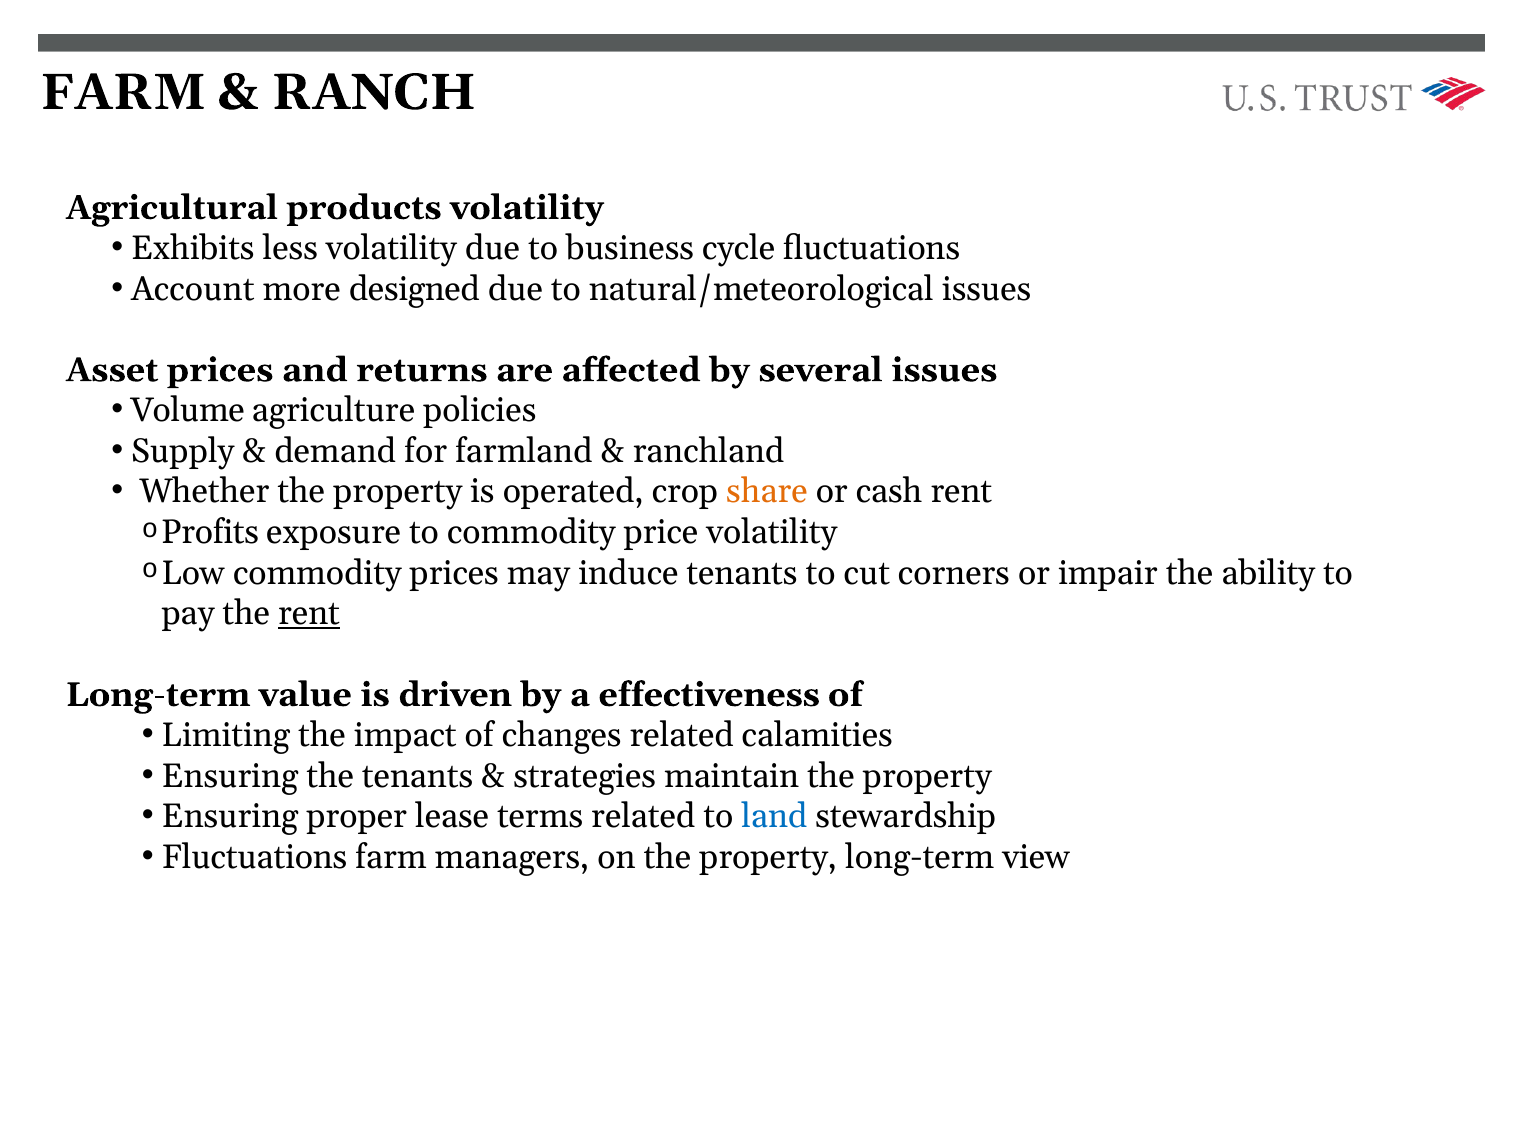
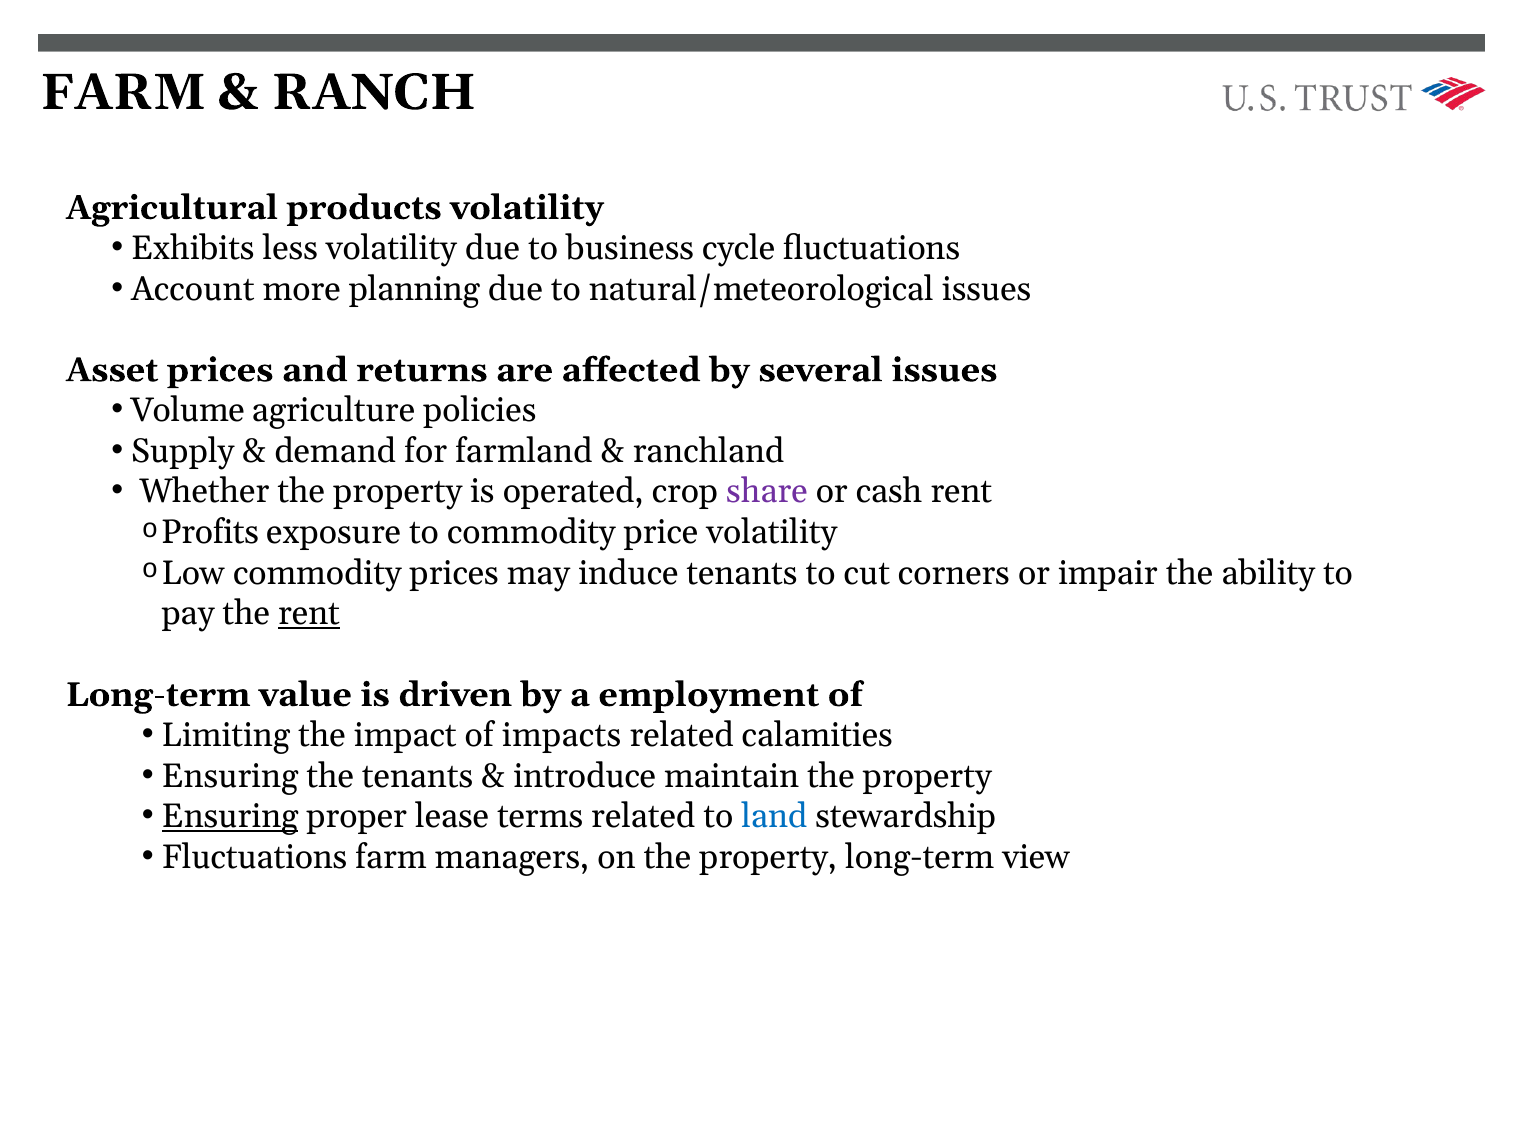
designed: designed -> planning (414, 289)
share colour: orange -> purple (767, 492)
effectiveness: effectiveness -> employment (709, 695)
changes: changes -> impacts (562, 735)
strategies: strategies -> introduce (585, 776)
Ensuring underline: none -> present (230, 817)
